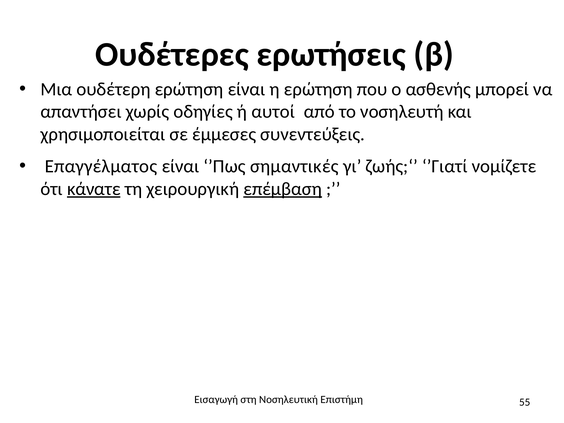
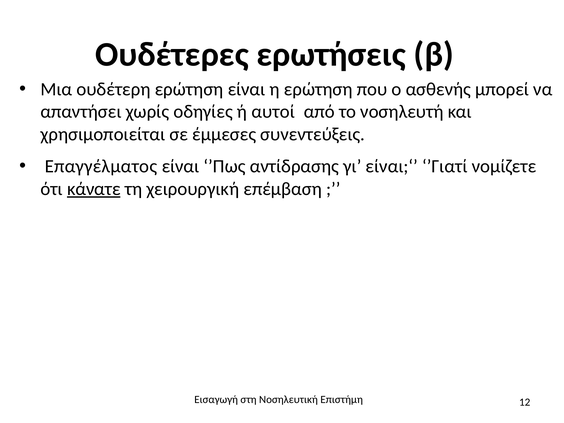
σημαντικές: σημαντικές -> αντίδρασης (294, 166)
ζωής;‘: ζωής;‘ -> είναι;‘ (392, 166)
επέμβαση underline: present -> none (283, 189)
55: 55 -> 12 (525, 402)
